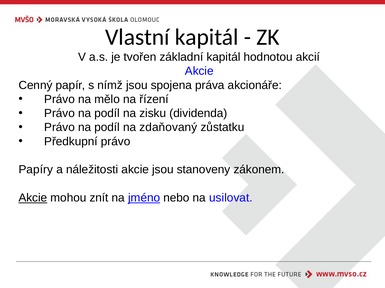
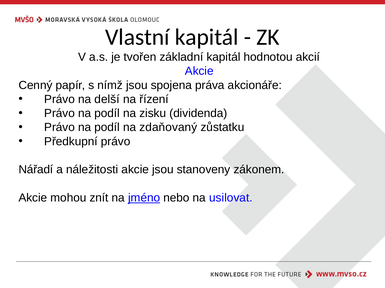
mělo: mělo -> delší (107, 99)
Papíry: Papíry -> Nářadí (36, 170)
Akcie underline: present -> none (33, 198)
